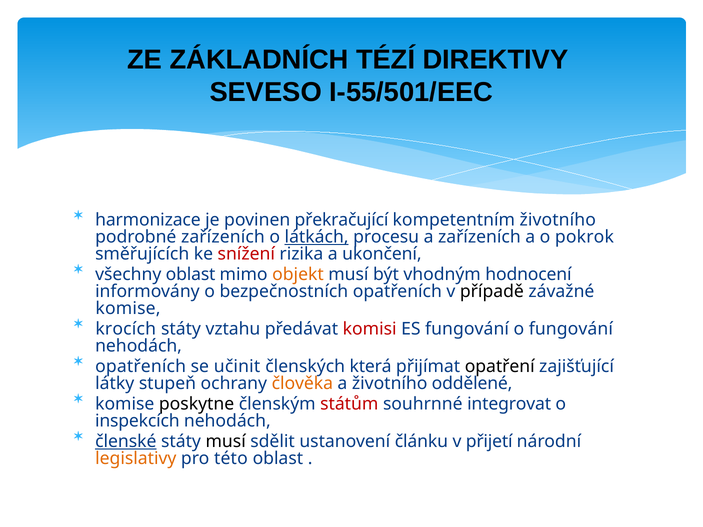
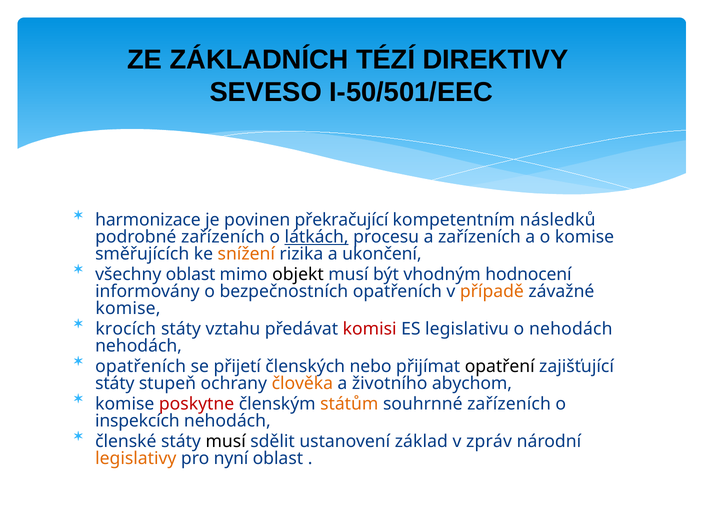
I-55/501/EEC: I-55/501/EEC -> I-50/501/EEC (411, 92)
kompetentním životního: životního -> následků (558, 220)
o pokrok: pokrok -> komise (585, 237)
snížení colour: red -> orange (246, 254)
objekt colour: orange -> black (298, 275)
případě colour: black -> orange (492, 292)
ES fungování: fungování -> legislativu (467, 329)
o fungování: fungování -> nehodách (571, 329)
učinit: učinit -> přijetí (237, 367)
která: která -> nebo (371, 367)
látky: látky -> státy (115, 383)
oddělené: oddělené -> abychom (472, 383)
poskytne colour: black -> red (197, 404)
státům colour: red -> orange (349, 404)
souhrnné integrovat: integrovat -> zařízeních (509, 404)
členské underline: present -> none (126, 442)
článku: článku -> základ (421, 442)
přijetí: přijetí -> zpráv (489, 442)
této: této -> nyní (231, 458)
